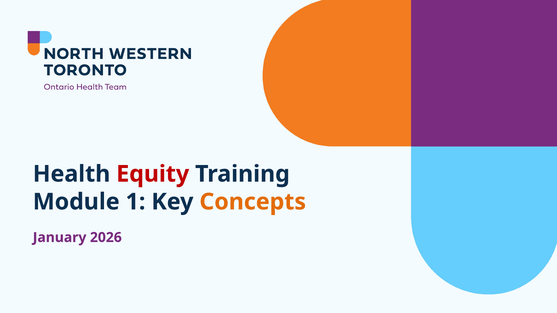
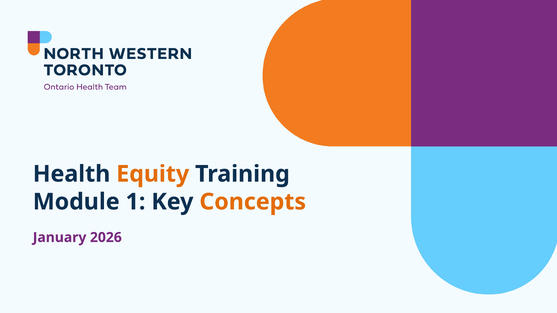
Equity colour: red -> orange (153, 174)
